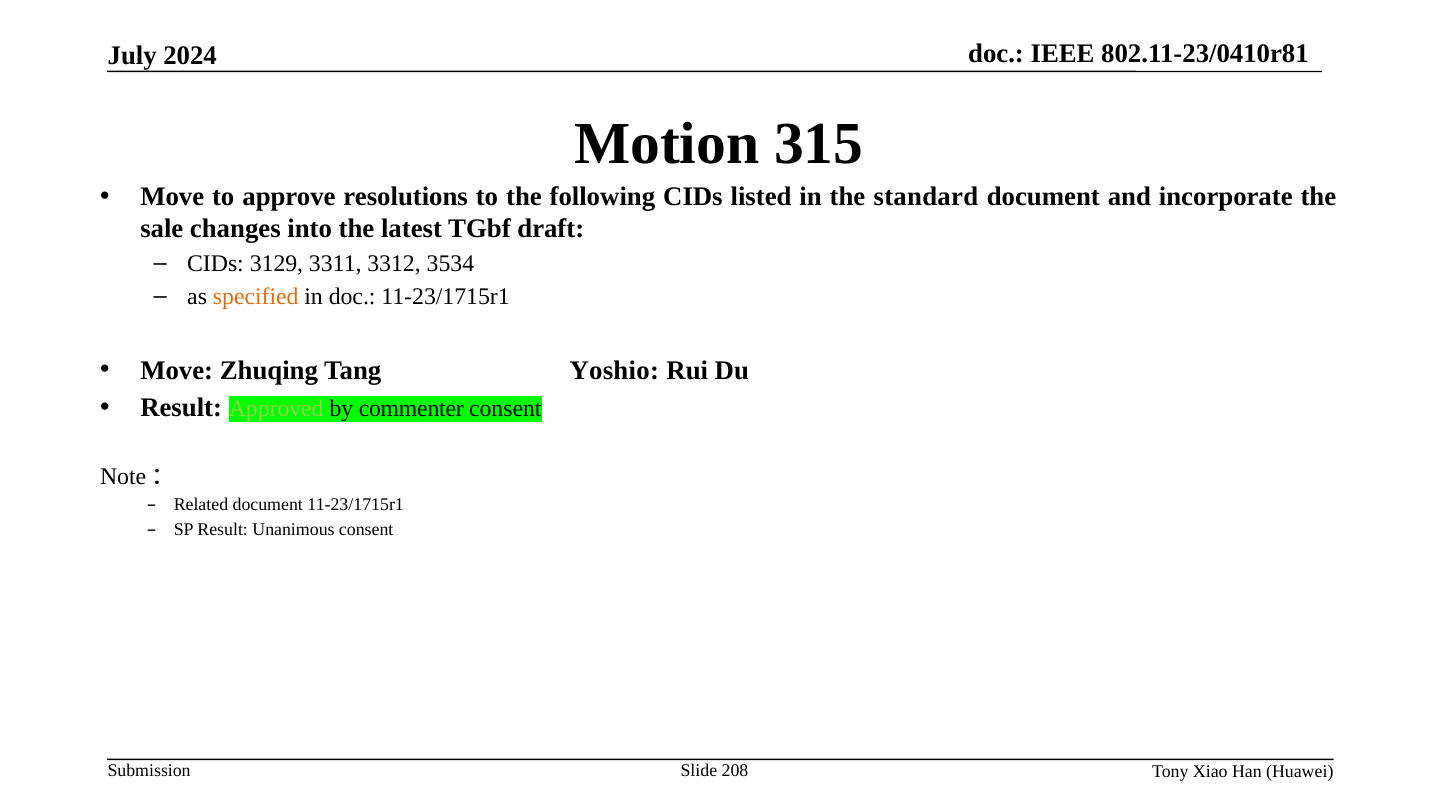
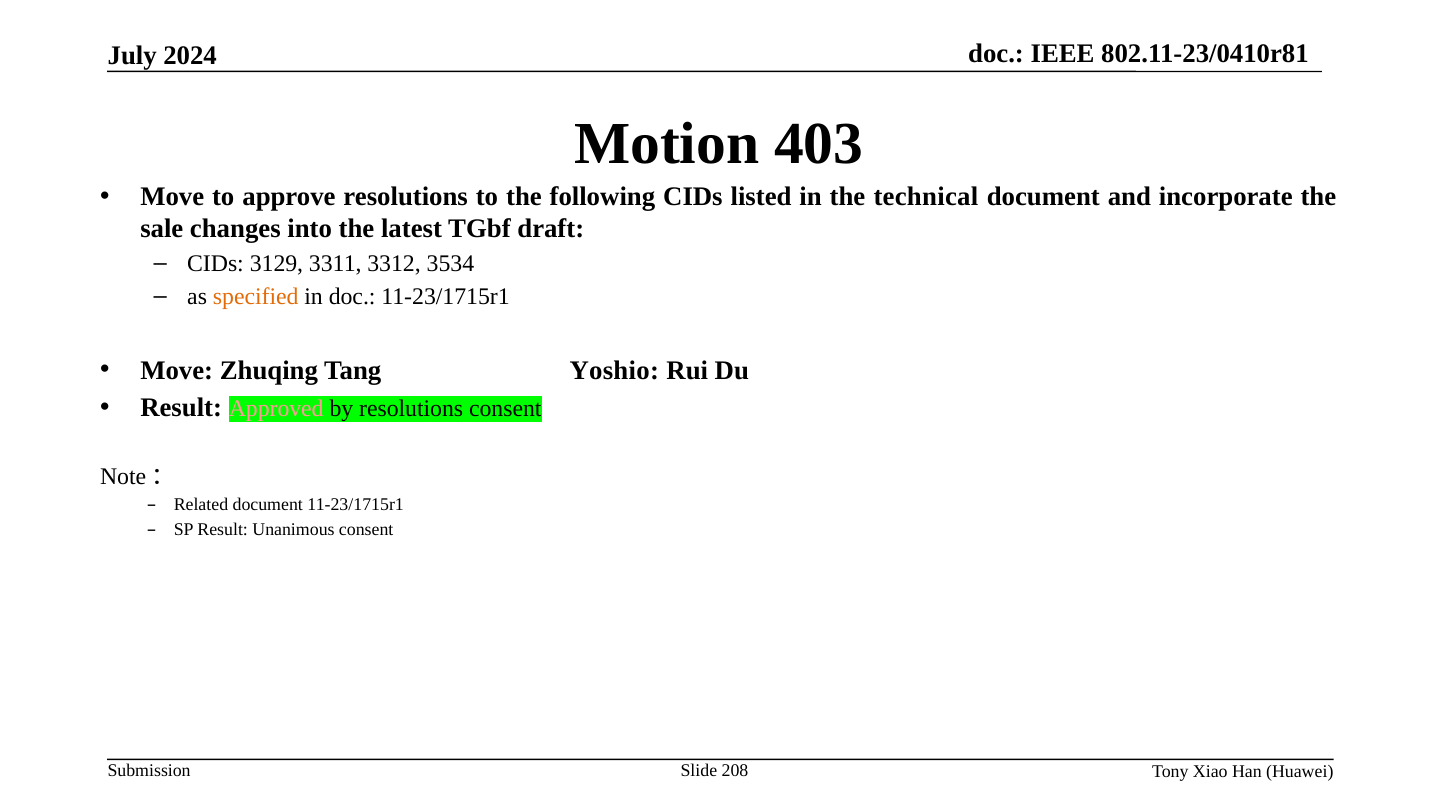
315: 315 -> 403 (819, 143)
standard: standard -> technical (926, 197)
Approved colour: light green -> pink (276, 409)
by commenter: commenter -> resolutions (411, 409)
